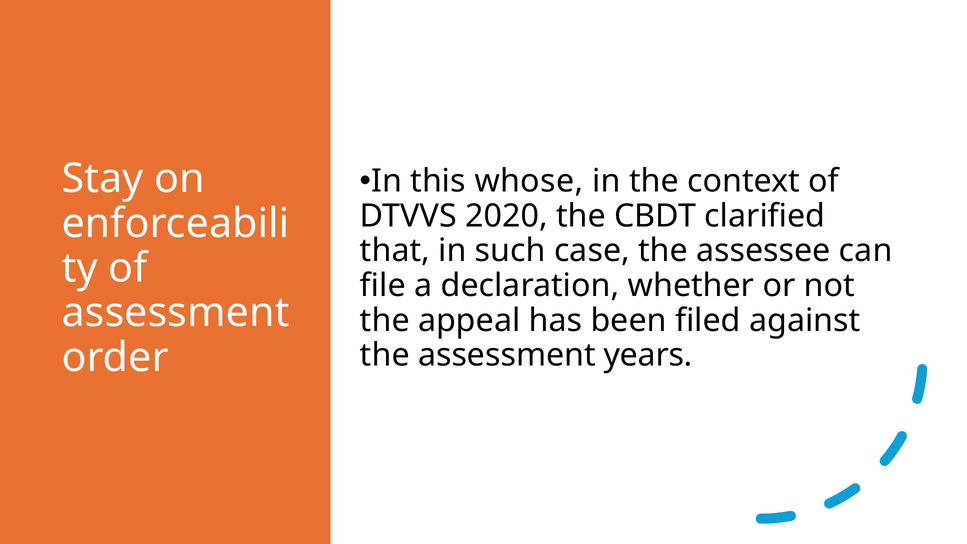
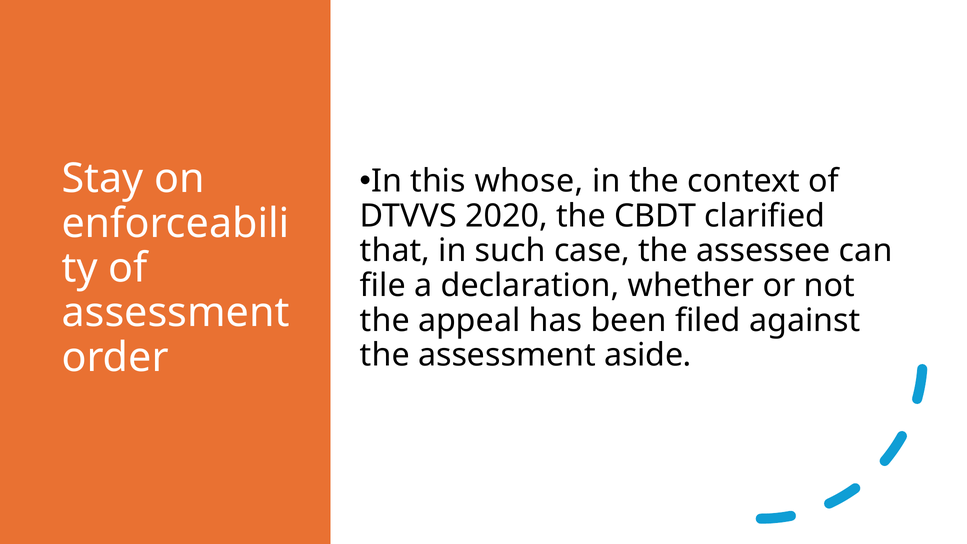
years: years -> aside (648, 355)
